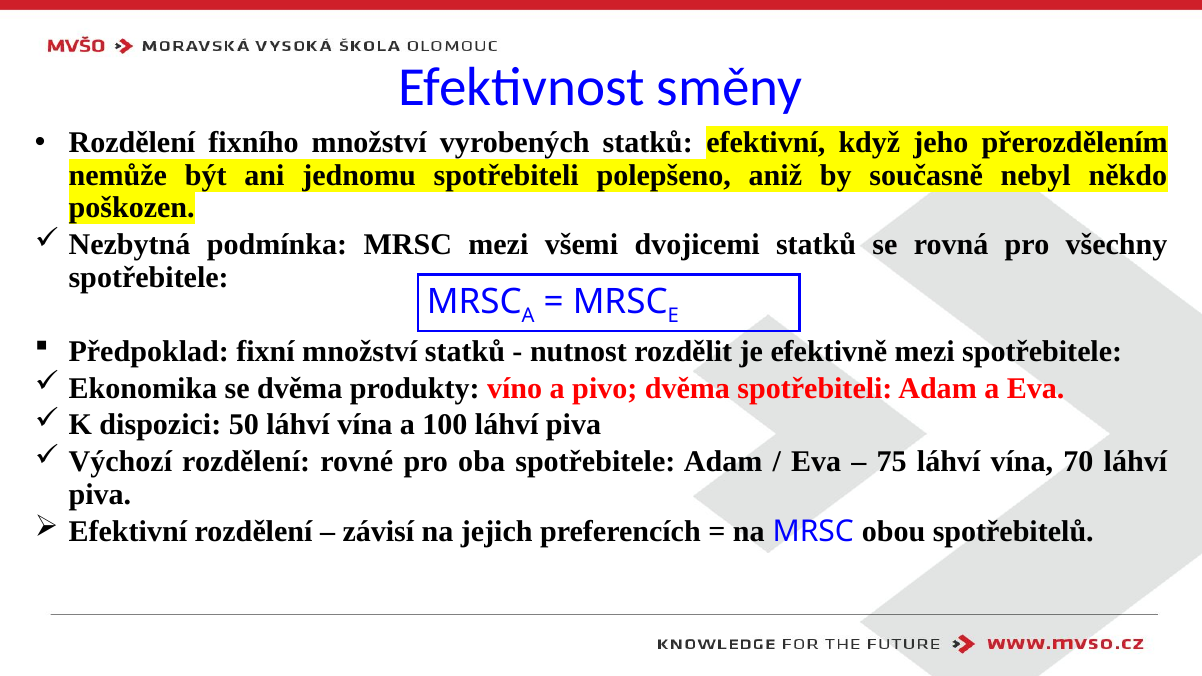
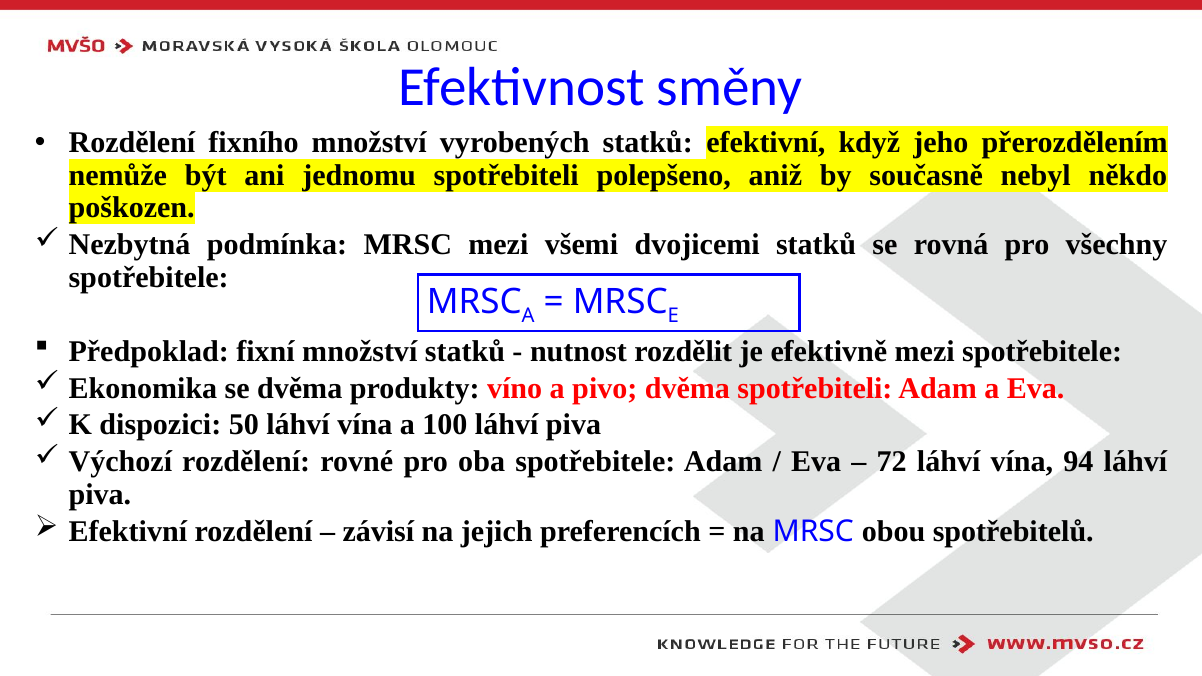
75: 75 -> 72 (892, 462)
70: 70 -> 94 (1078, 462)
